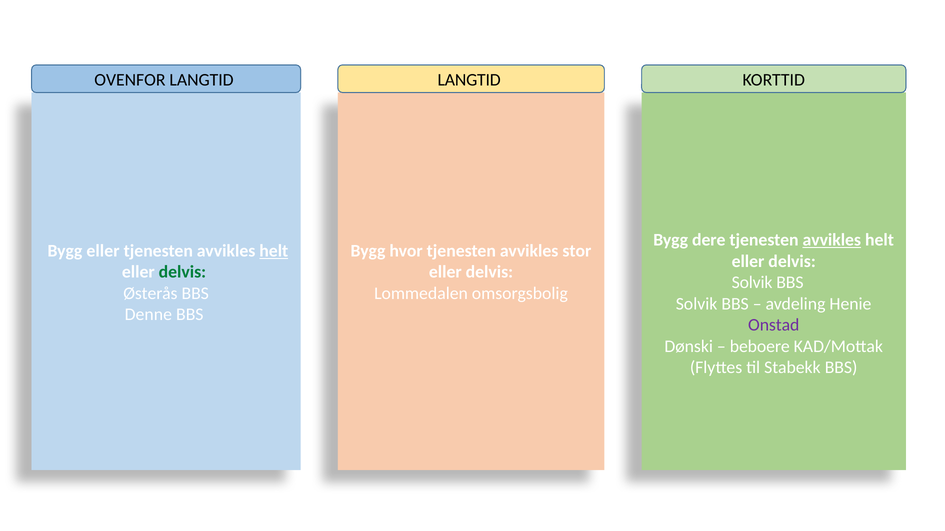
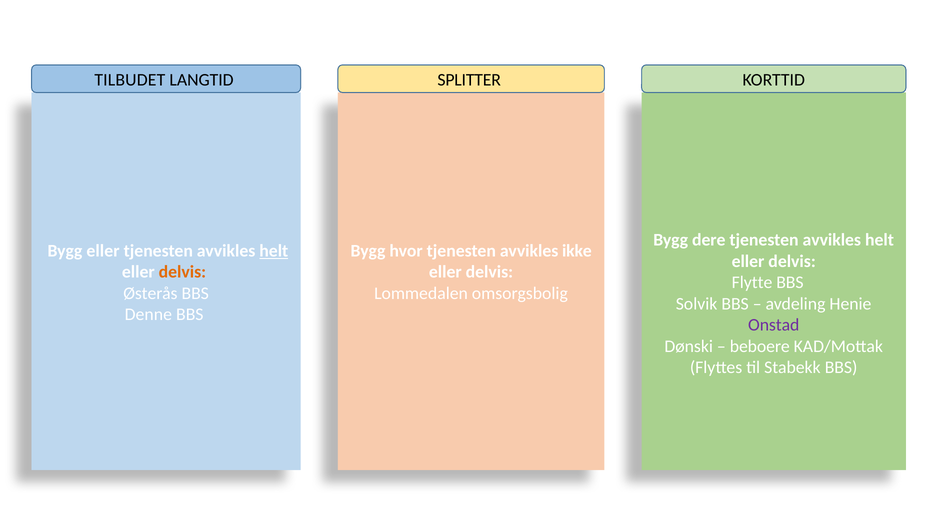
OVENFOR: OVENFOR -> TILBUDET (130, 80)
LANGTID LANGTID: LANGTID -> SPLITTER (469, 80)
avvikles underline: present -> none (832, 240)
stor: stor -> ikke (577, 251)
delvis colour: green -> orange (182, 272)
Solvik: Solvik -> Flytte (752, 283)
